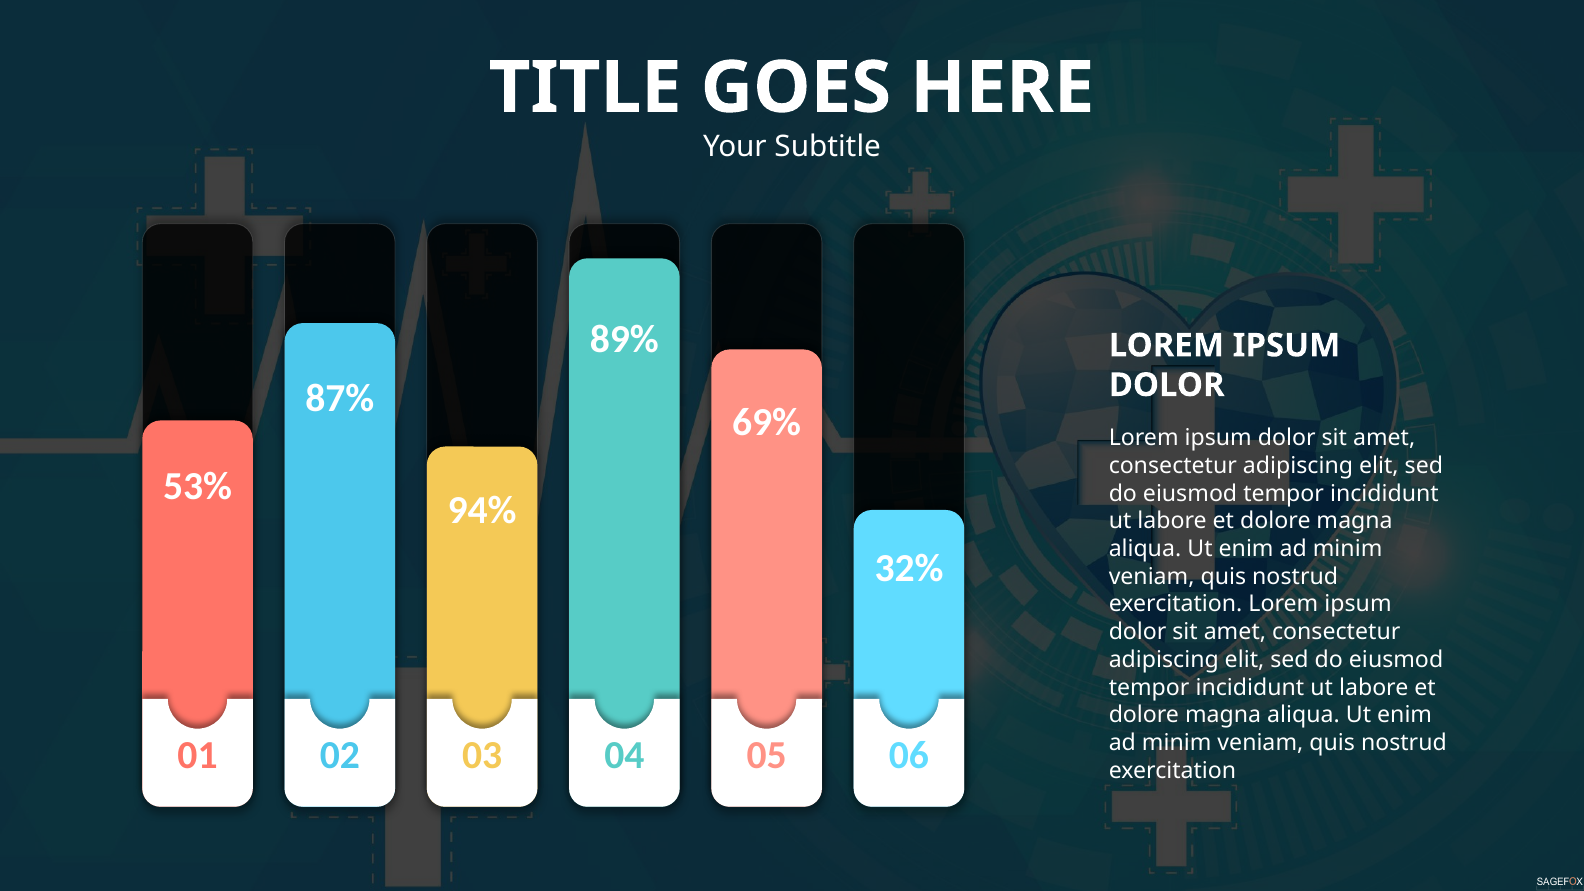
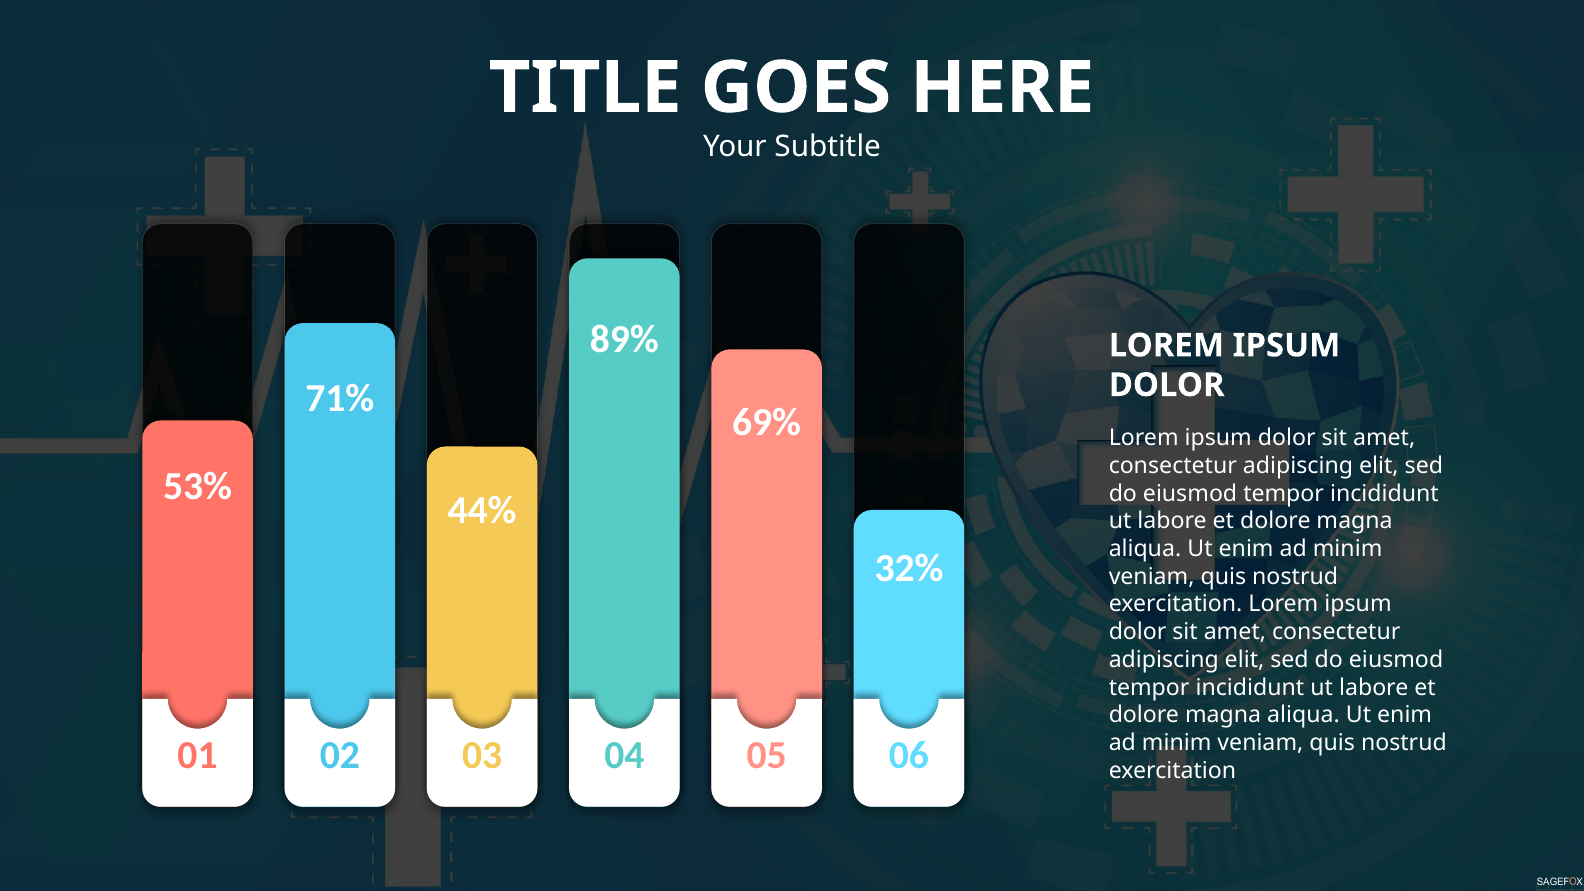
87%: 87% -> 71% (340, 398)
94%: 94% -> 44% (482, 511)
